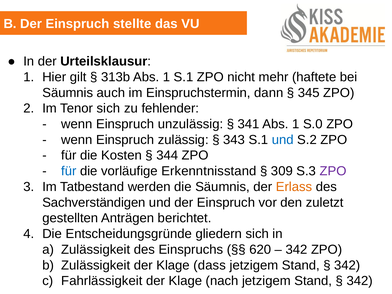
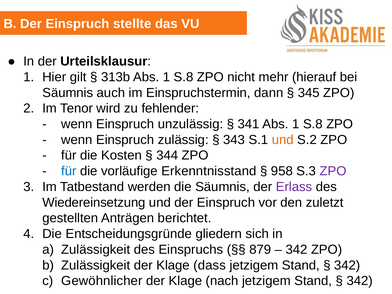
313b Abs 1 S.1: S.1 -> S.8 (184, 77)
haftete: haftete -> hierauf (314, 77)
Tenor sich: sich -> wird (108, 108)
341 Abs 1 S.0: S.0 -> S.8 (313, 124)
und colour: blue -> orange (283, 140)
309: 309 -> 958 (282, 171)
Erlass colour: orange -> purple (294, 187)
Sachverständigen: Sachverständigen -> Wiedereinsetzung (94, 202)
620: 620 -> 879 (260, 250)
Fahrlässigkeit: Fahrlässigkeit -> Gewöhnlicher (102, 281)
